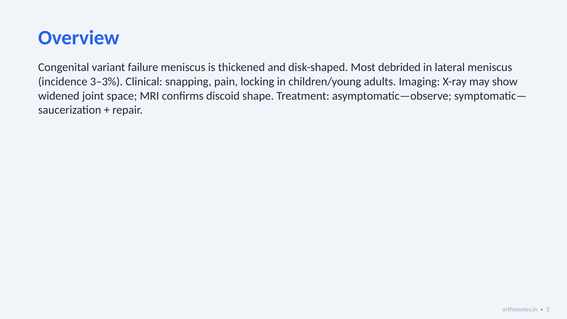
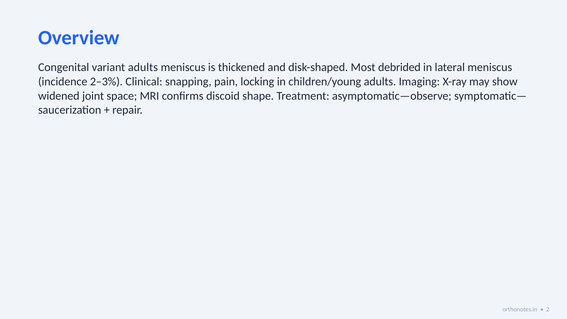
variant failure: failure -> adults (143, 67)
3–3%: 3–3% -> 2–3% (106, 82)
